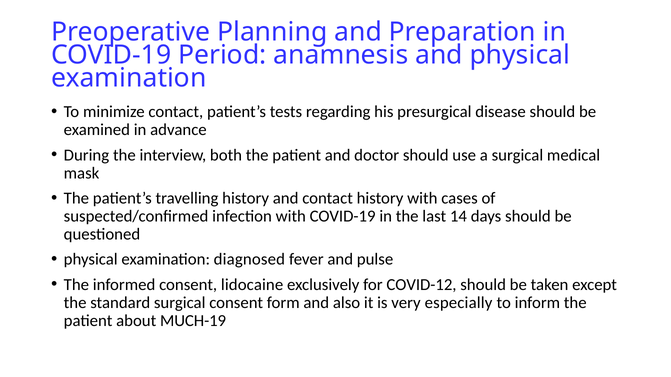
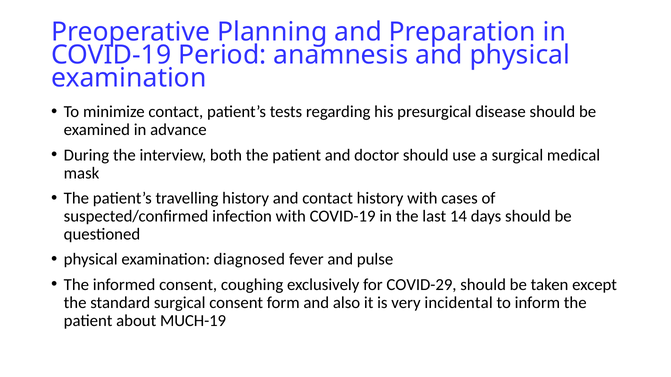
lidocaine: lidocaine -> coughing (252, 285)
COVID-12: COVID-12 -> COVID-29 (421, 285)
especially: especially -> incidental (459, 303)
